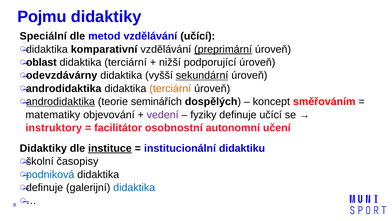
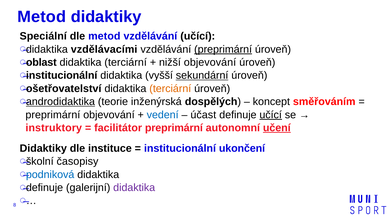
Pojmu: Pojmu -> Metod (42, 17)
komparativní: komparativní -> vzdělávacími (104, 49)
nižší podporující: podporující -> objevování (210, 62)
odevzdávárny: odevzdávárny -> institucionální (62, 75)
androdidaktika: androdidaktika -> ošetřovatelství (64, 88)
seminářích: seminářích -> inženýrská (156, 101)
matematiky: matematiky -> preprimární (53, 115)
vedení colour: purple -> blue (163, 115)
fyziky: fyziky -> účast (203, 115)
učící underline: none -> present (271, 115)
facilitátor osobnostní: osobnostní -> preprimární (174, 128)
učení underline: none -> present (277, 128)
instituce underline: present -> none (110, 148)
didaktiku: didaktiku -> ukončení (242, 148)
didaktika colour: blue -> purple (134, 187)
